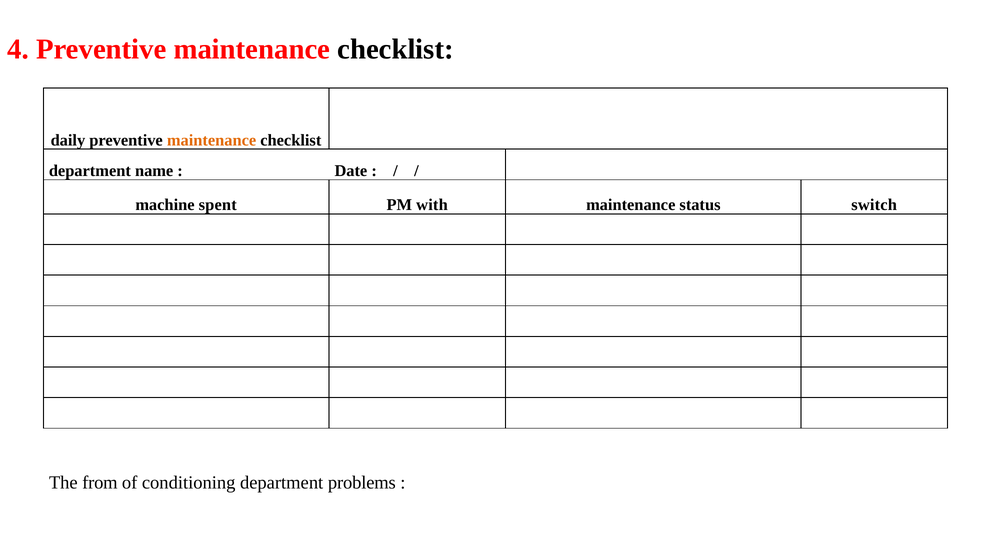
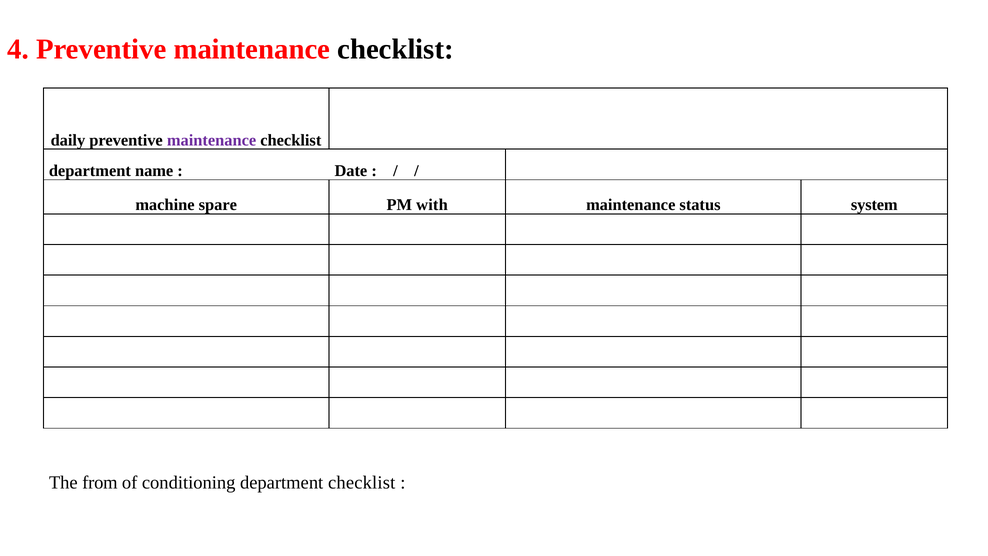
maintenance colour: orange -> purple (212, 140)
spent: spent -> spare (218, 205)
switch: switch -> system (874, 205)
department problems: problems -> checklist (362, 482)
